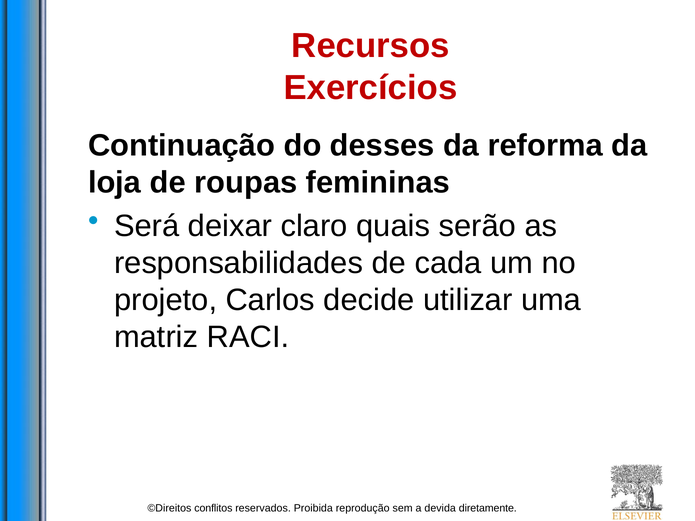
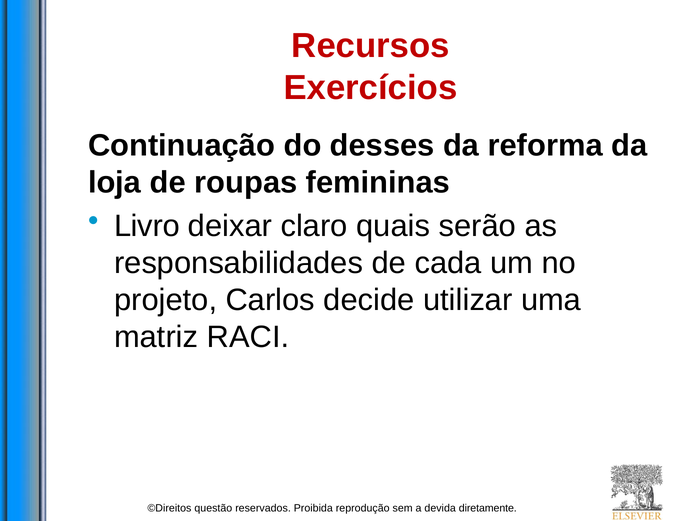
Será: Será -> Livro (147, 226)
conflitos: conflitos -> questão (213, 508)
